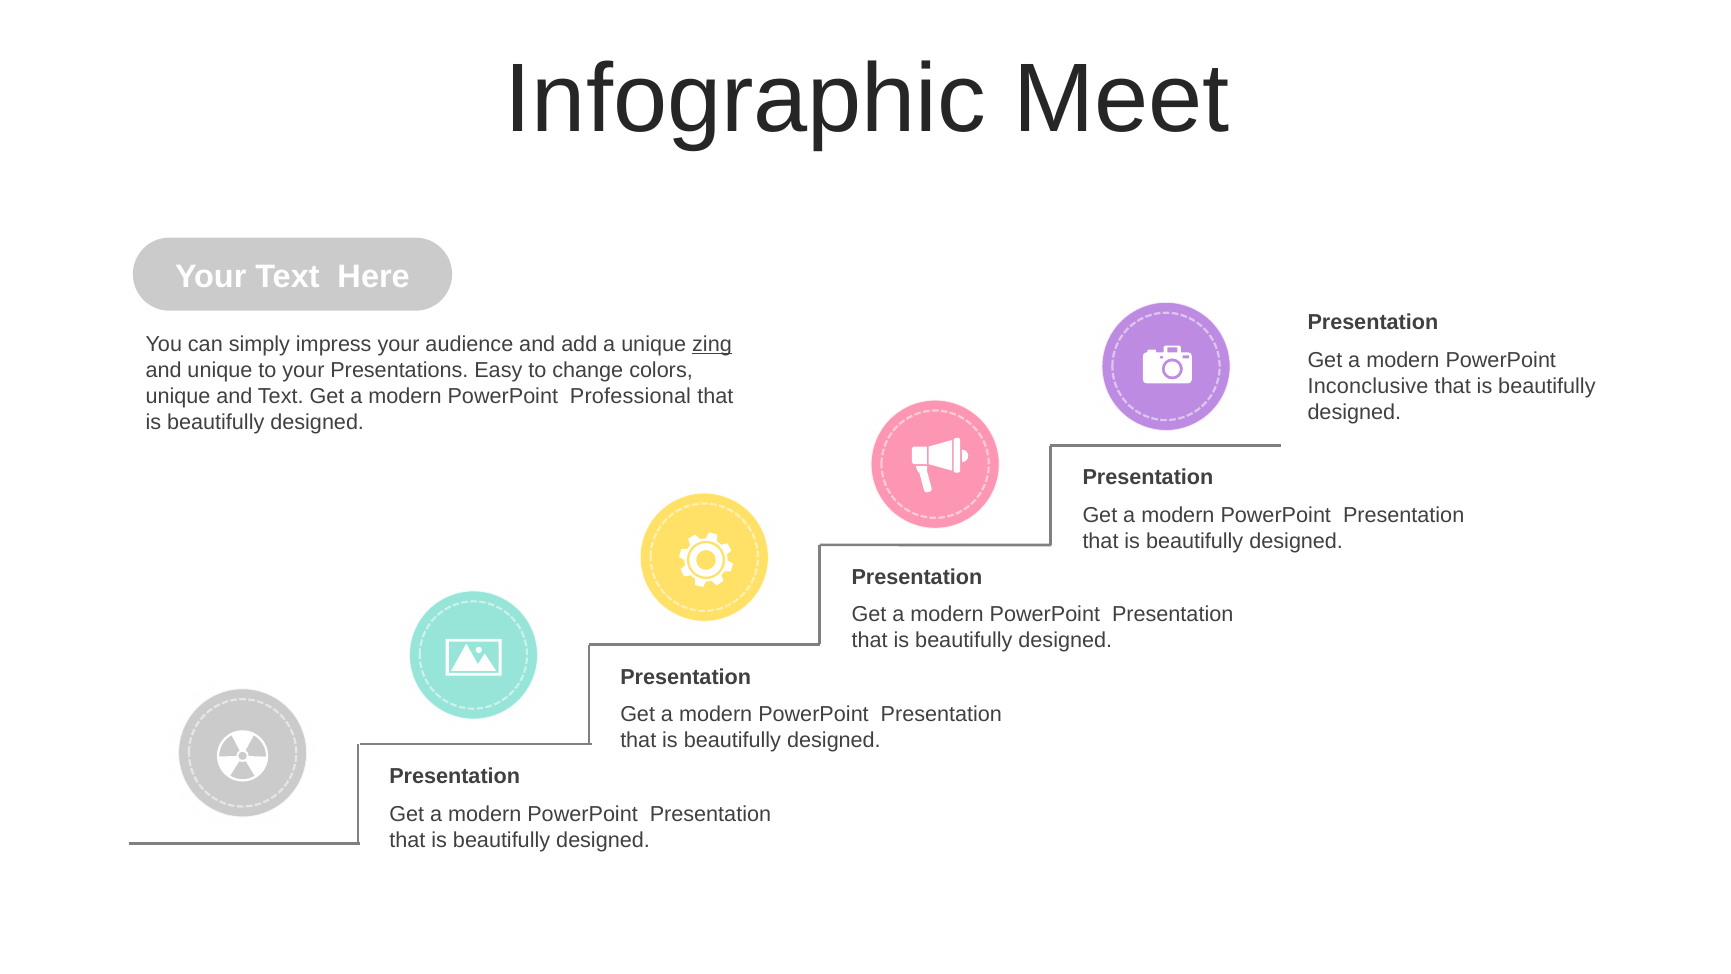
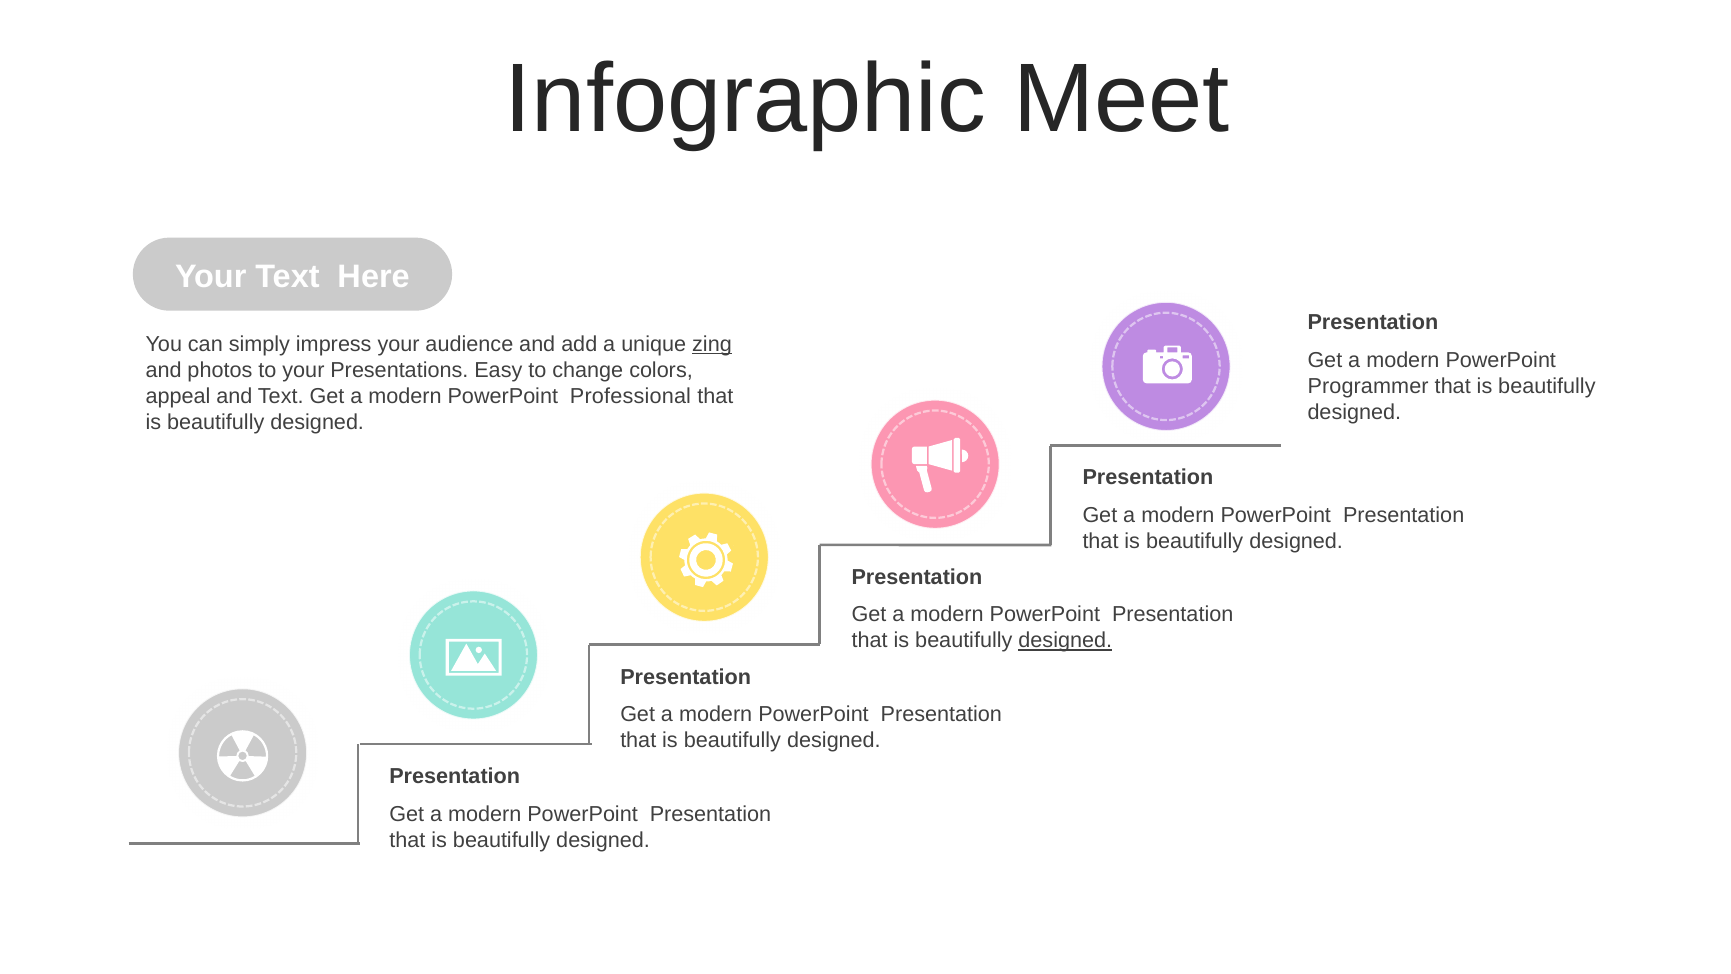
and unique: unique -> photos (220, 370)
Inconclusive: Inconclusive -> Programmer (1368, 386)
unique: unique -> appeal (178, 396)
designed underline: none -> present (1065, 641)
